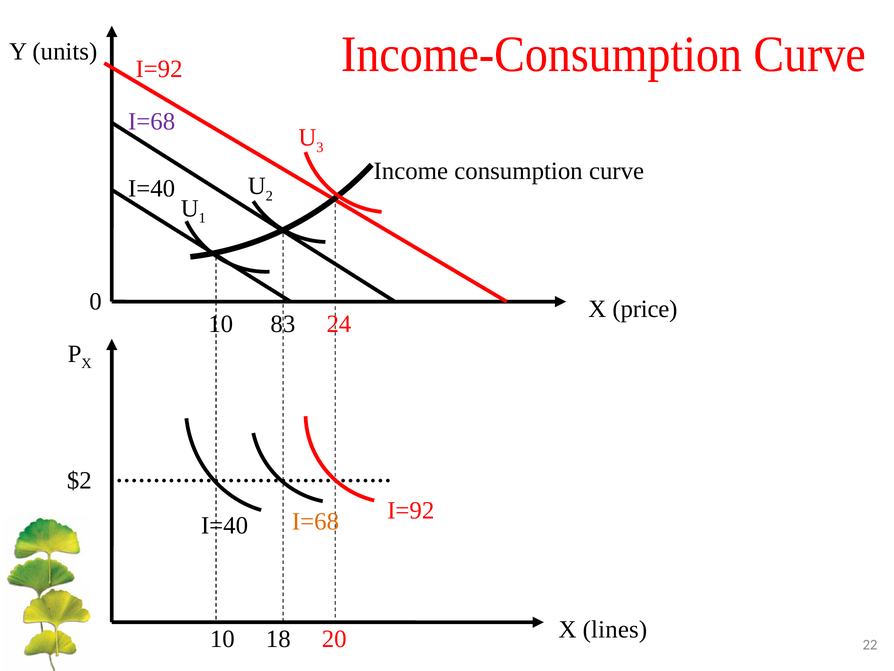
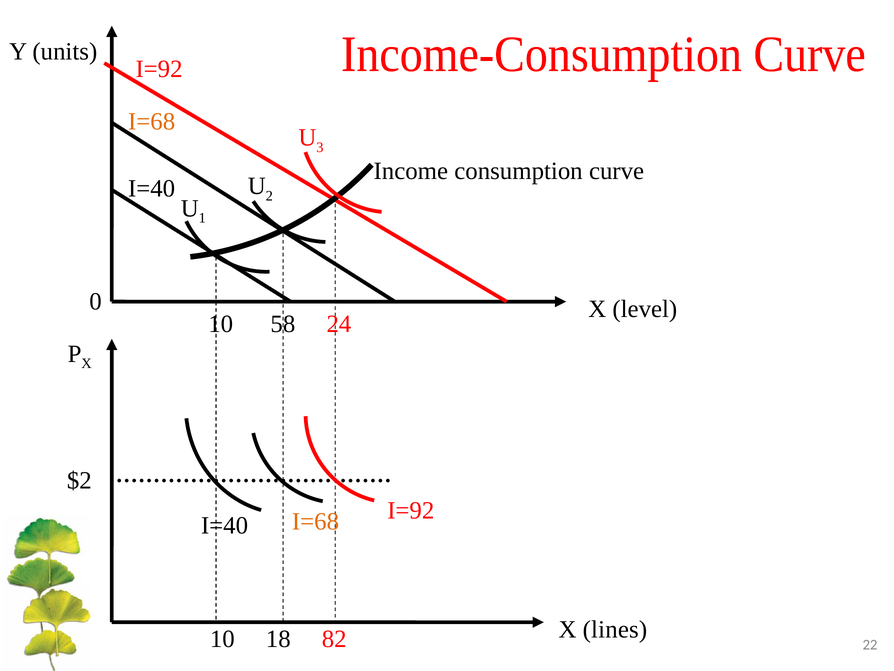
I=68 colour: purple -> orange (152, 121)
price: price -> level (645, 309)
83: 83 -> 58 (283, 324)
20: 20 -> 82 (334, 638)
